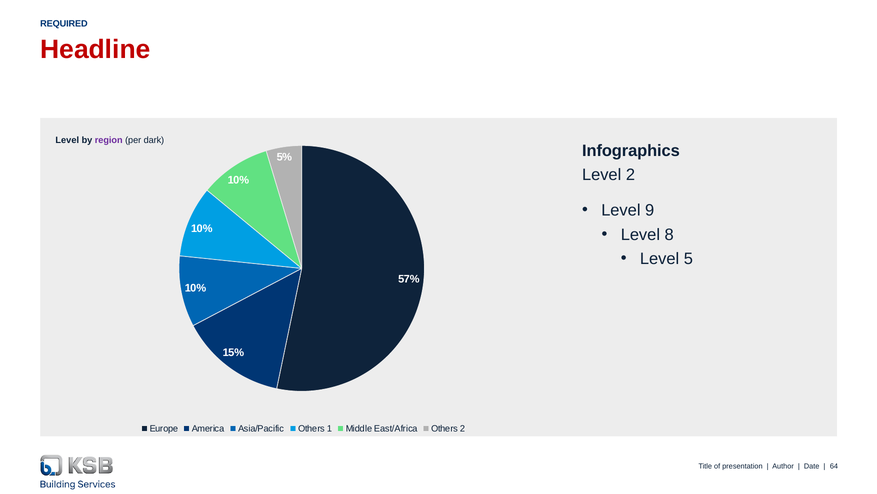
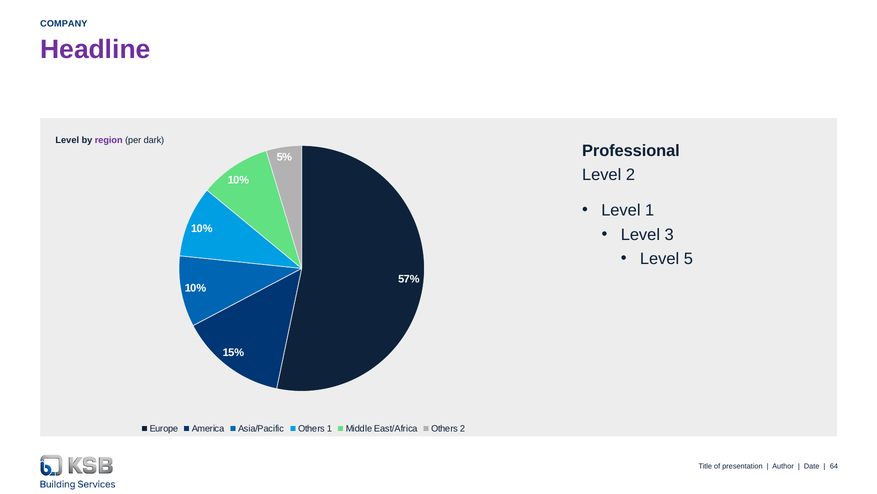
REQUIRED: REQUIRED -> COMPANY (64, 24)
Headline colour: red -> purple (95, 49)
Infographics: Infographics -> Professional (631, 150)
Level 9: 9 -> 1 (650, 210)
8: 8 -> 3 (669, 234)
